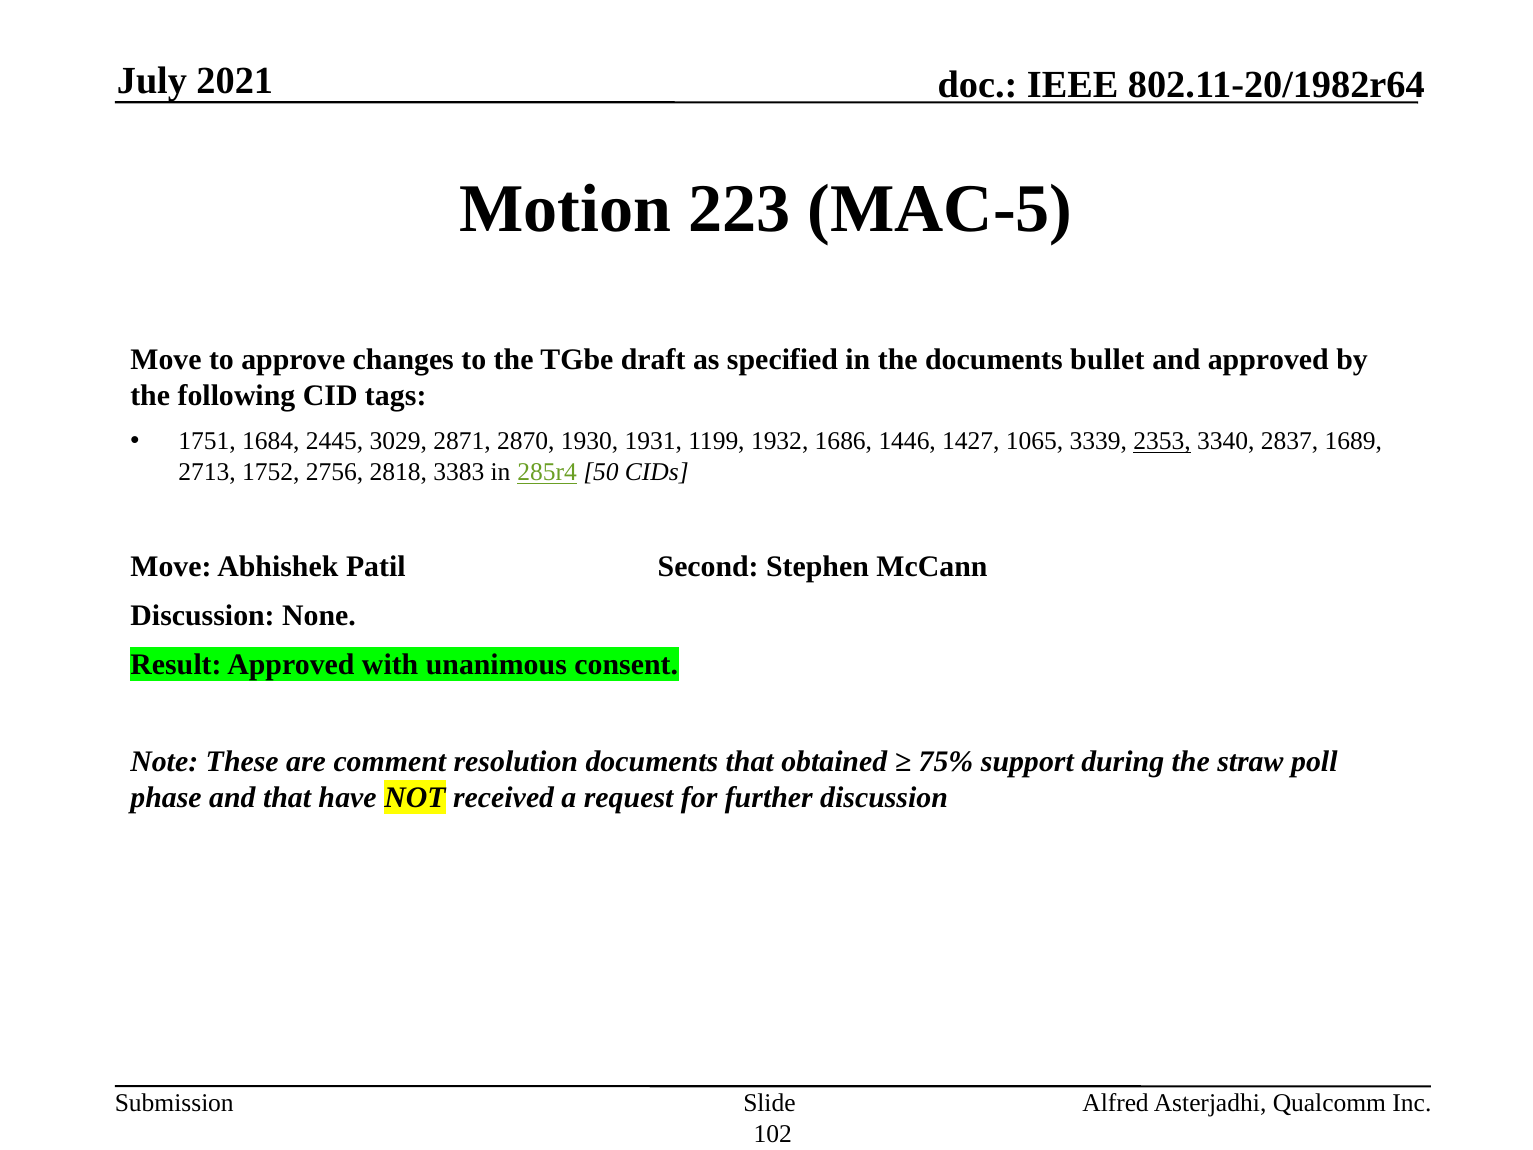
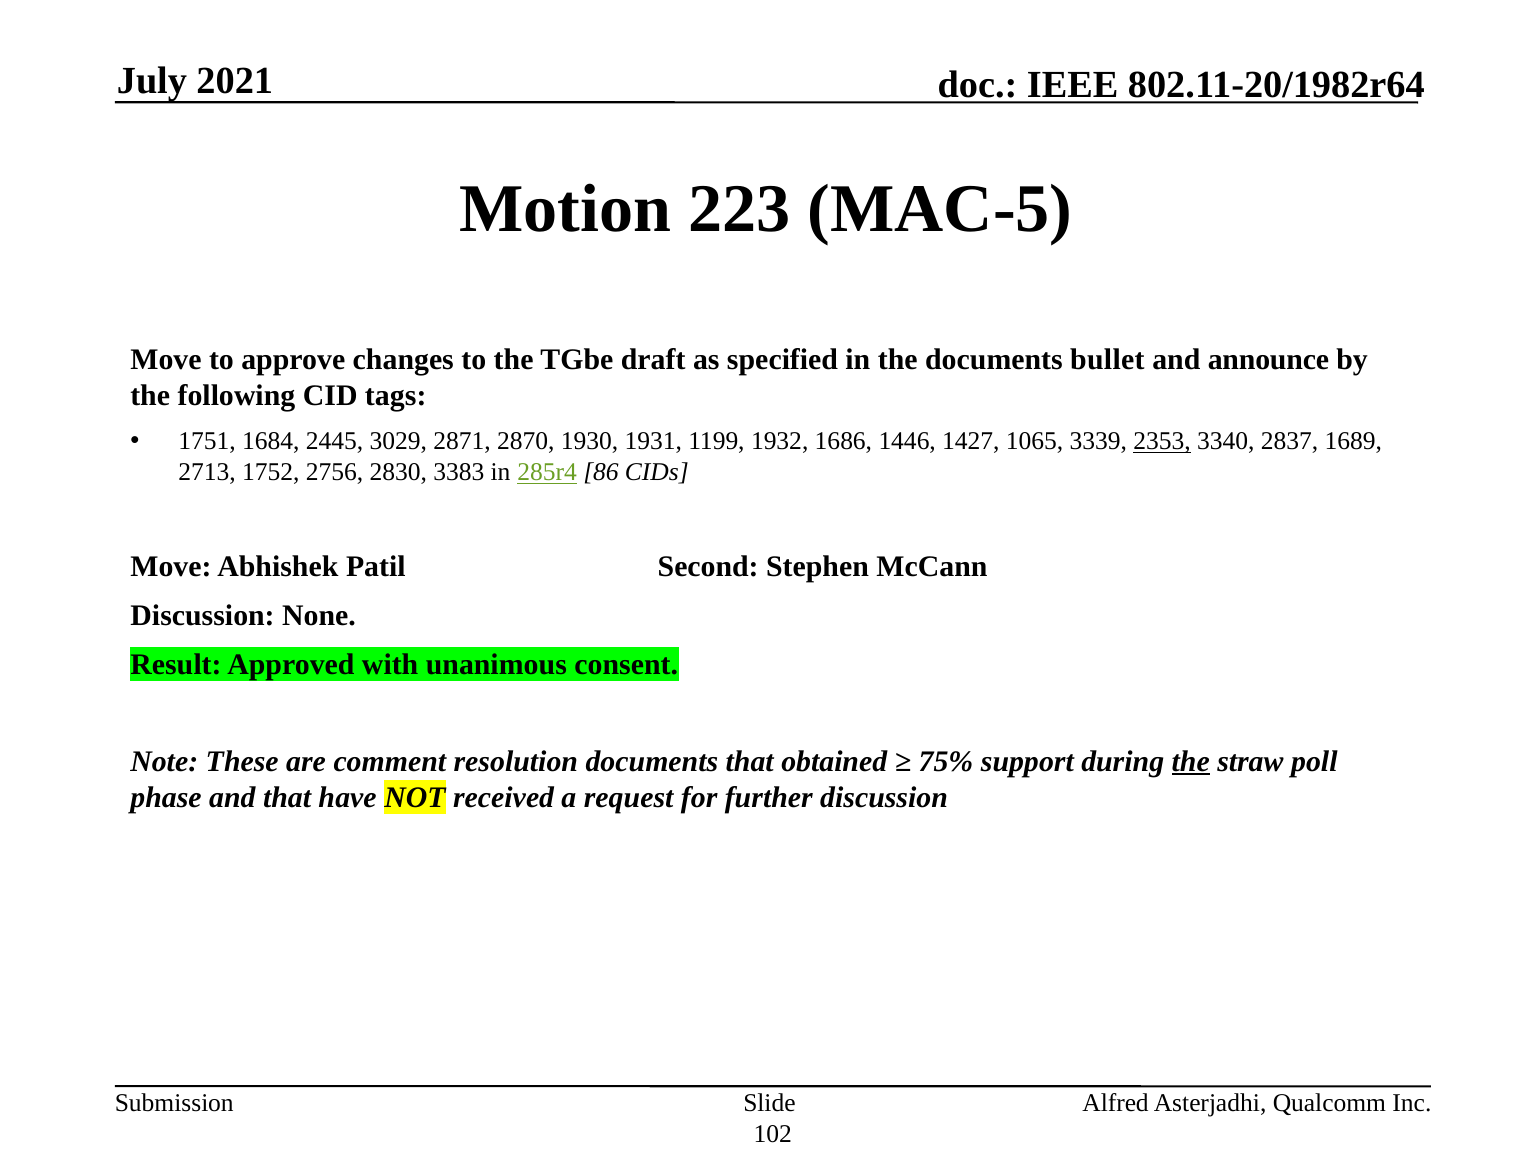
and approved: approved -> announce (1268, 360)
2818: 2818 -> 2830 (398, 472)
50: 50 -> 86 (601, 472)
the underline: none -> present (1191, 761)
